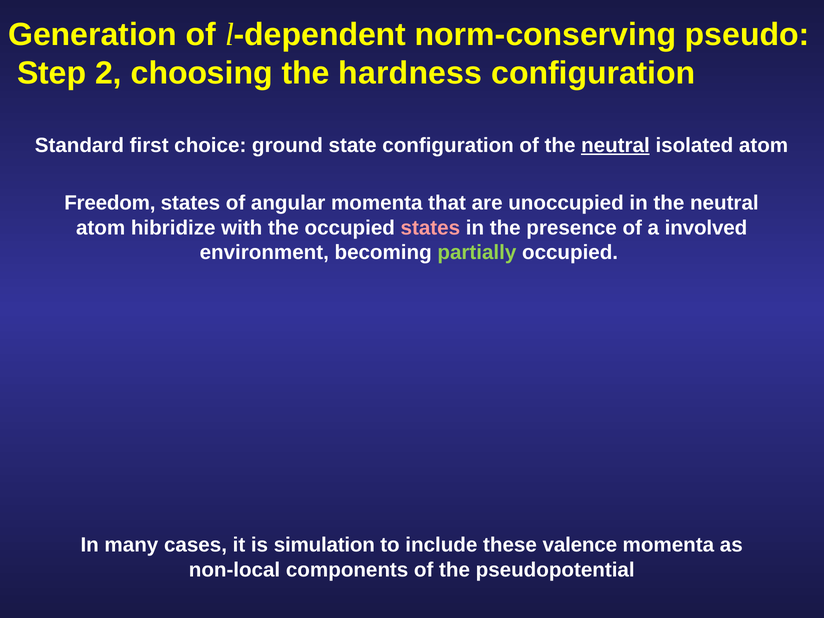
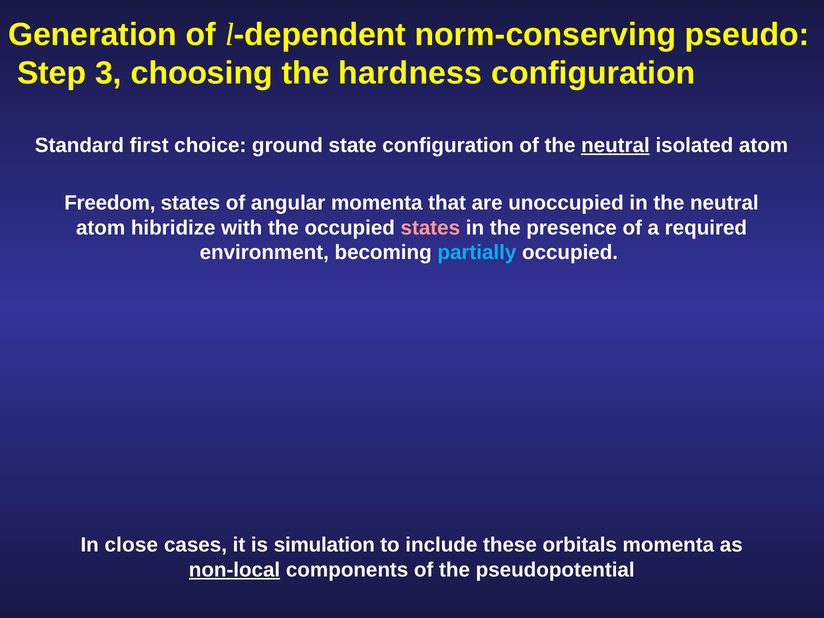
2: 2 -> 3 (109, 73)
involved: involved -> required (706, 228)
partially colour: light green -> light blue (477, 253)
many: many -> close (131, 545)
valence: valence -> orbitals (580, 545)
non-local underline: none -> present (235, 570)
